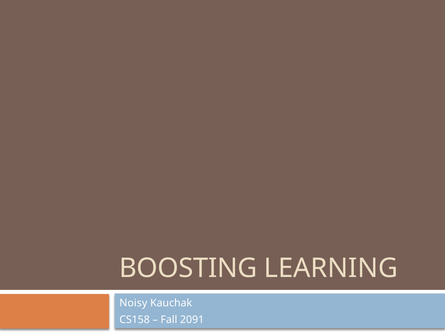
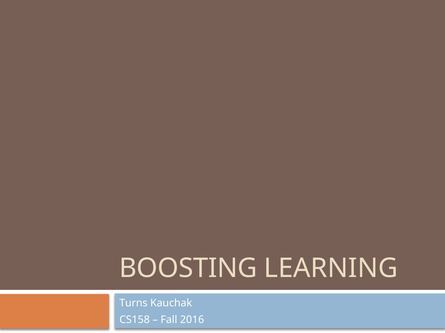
Noisy: Noisy -> Turns (133, 304)
2091: 2091 -> 2016 (192, 321)
